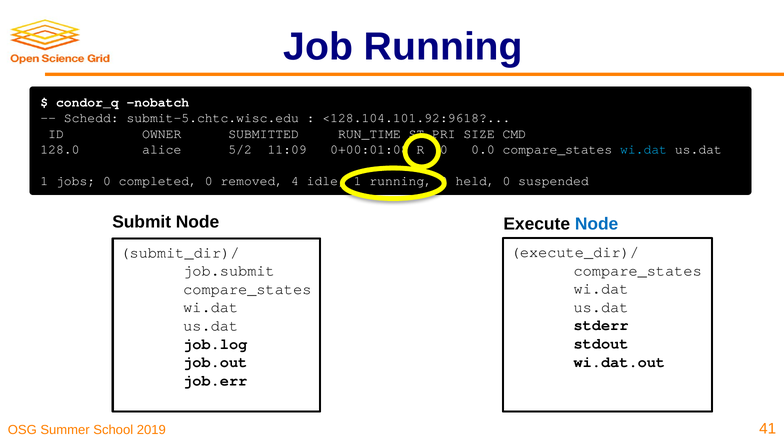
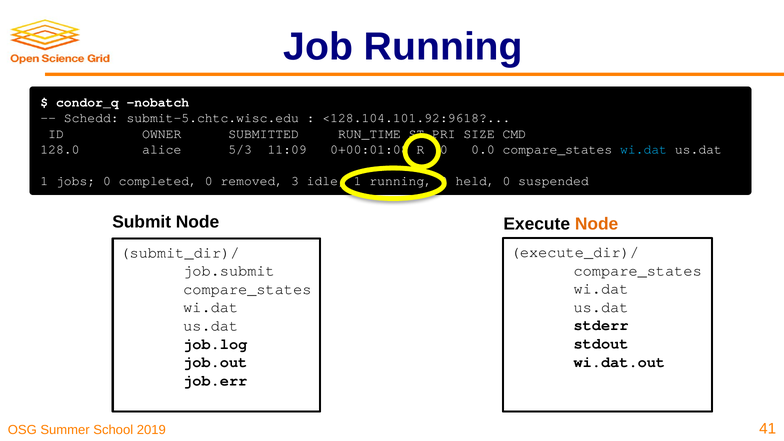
5/2: 5/2 -> 5/3 (240, 149)
4: 4 -> 3 (295, 181)
Node colour: blue -> orange (597, 224)
